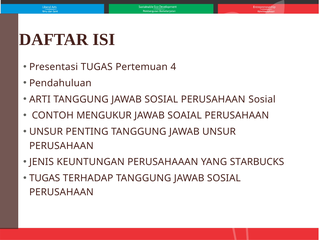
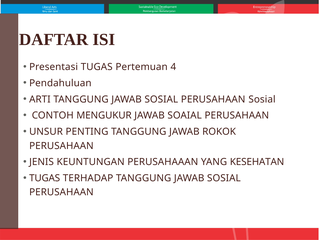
JAWAB UNSUR: UNSUR -> ROKOK (219, 132)
STARBUCKS: STARBUCKS -> KESEHATAN (257, 162)
